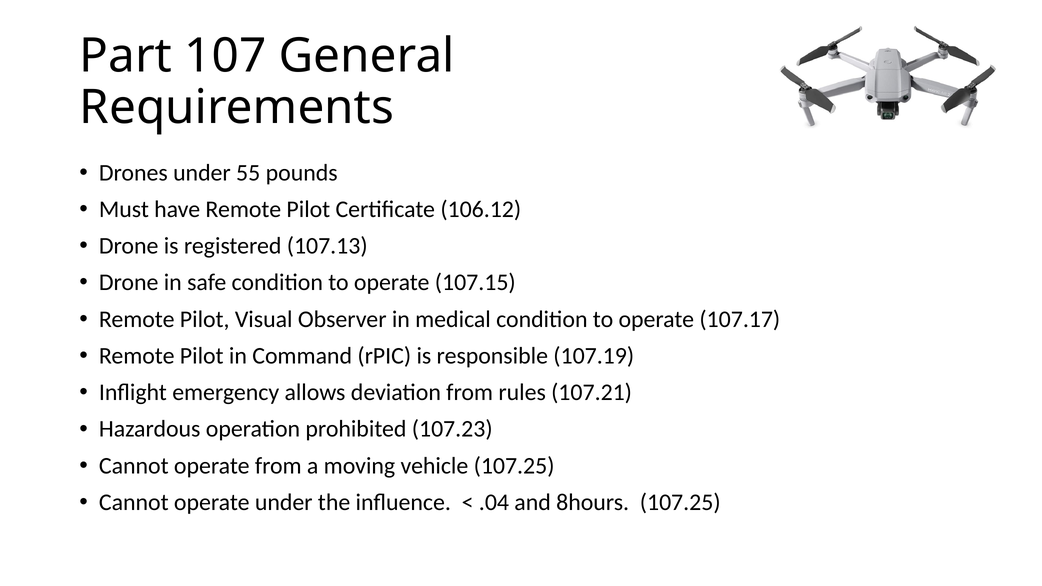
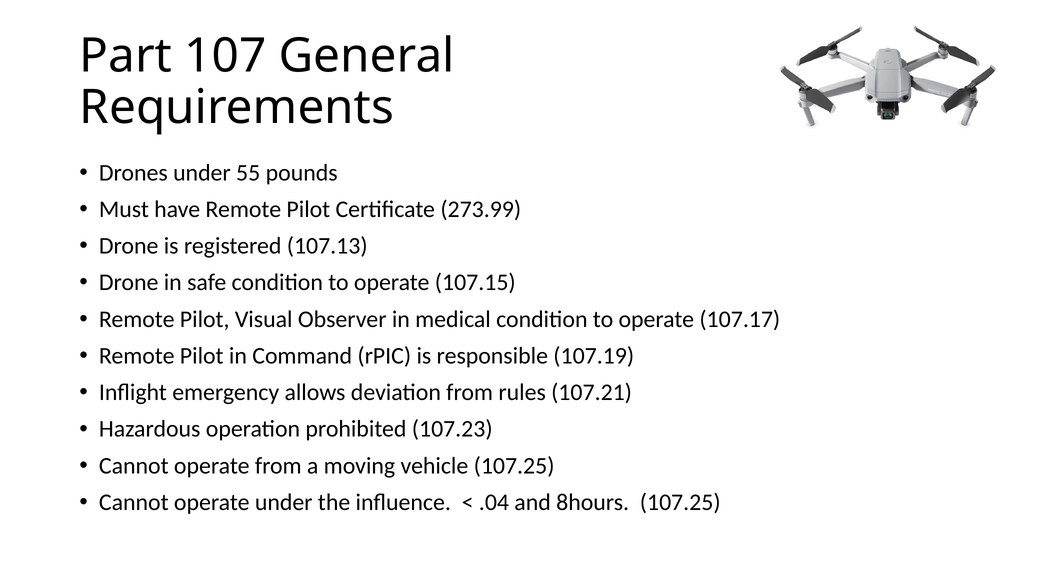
106.12: 106.12 -> 273.99 (481, 209)
